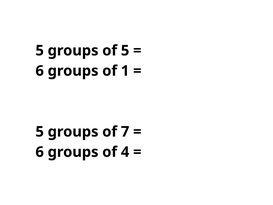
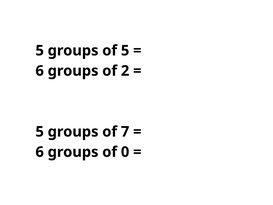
1: 1 -> 2 (125, 71)
4: 4 -> 0 (125, 152)
